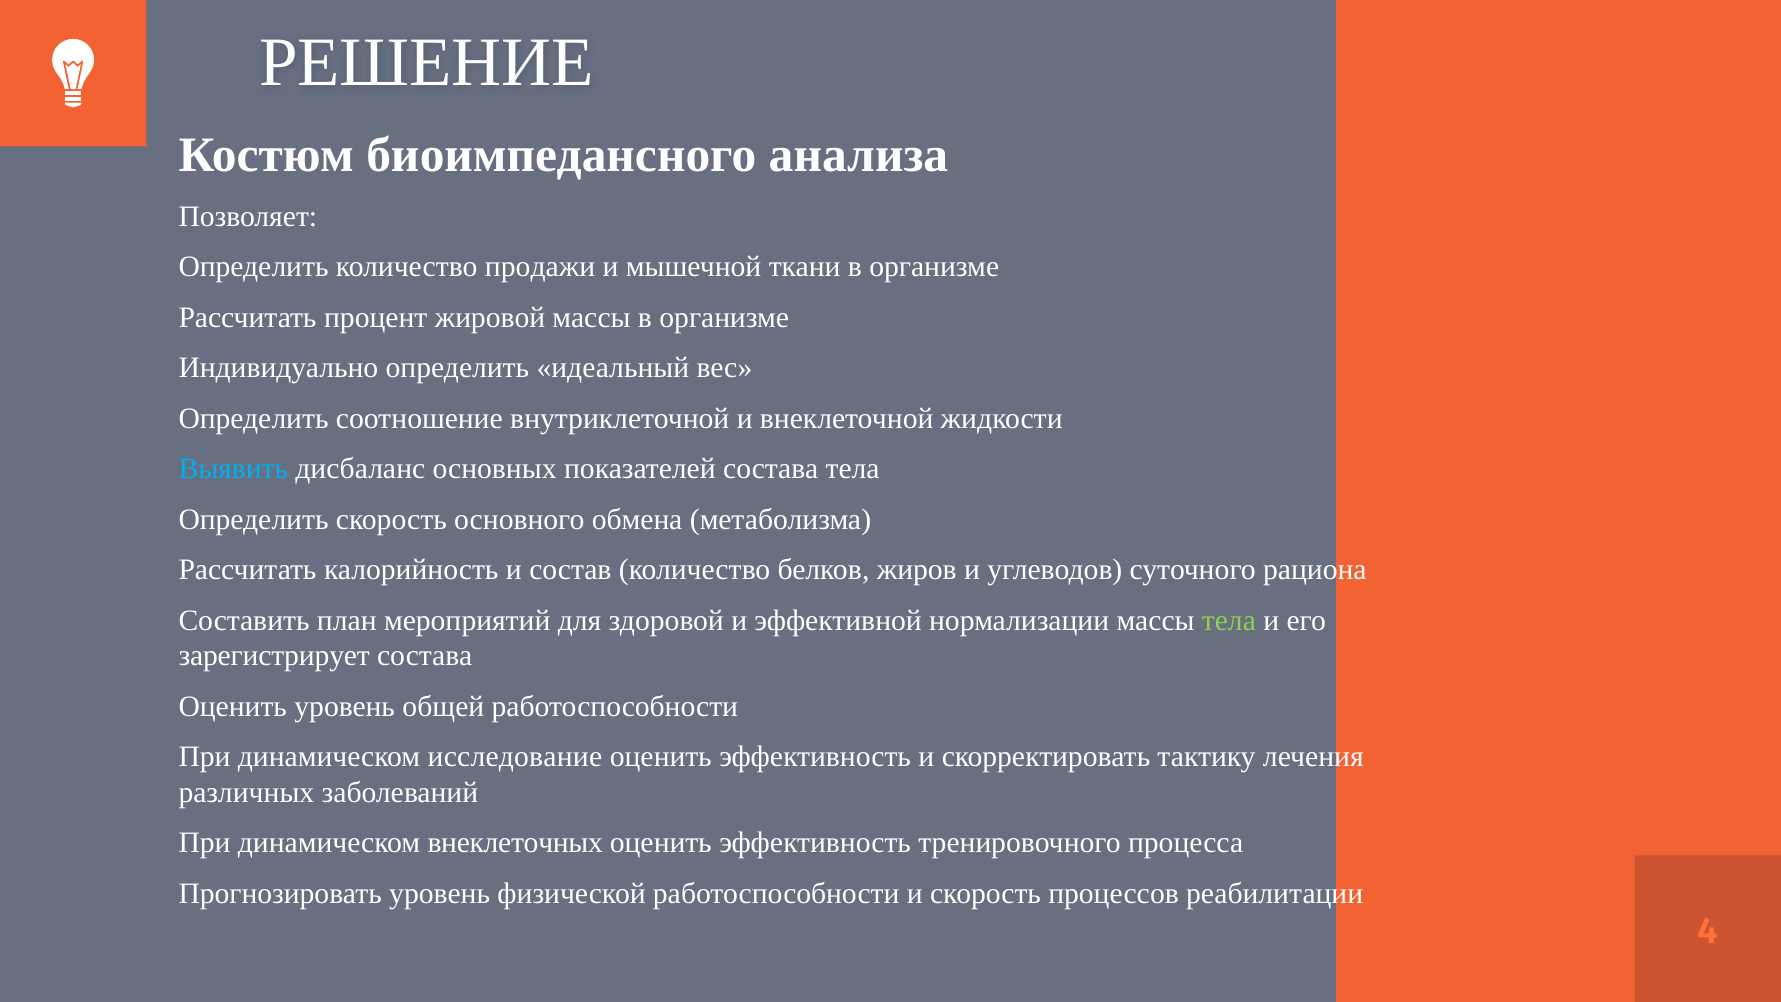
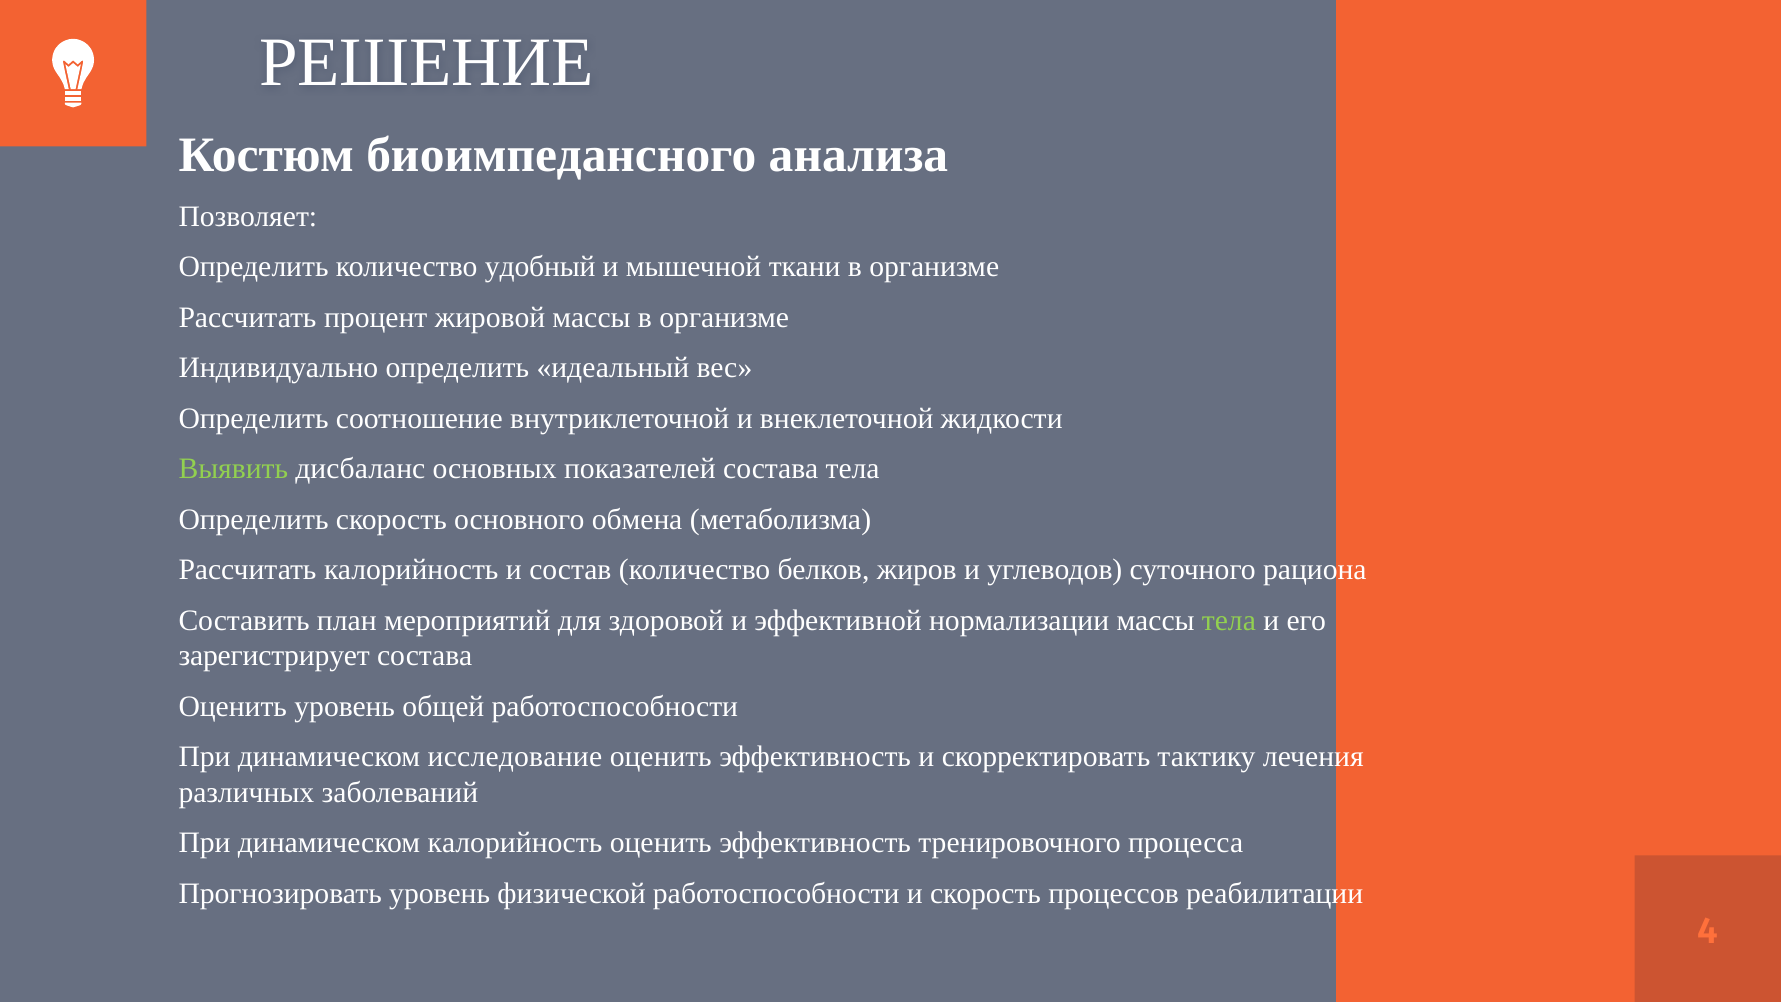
продажи: продажи -> удобный (540, 267)
Выявить colour: light blue -> light green (233, 469)
динамическом внеклеточных: внеклеточных -> калорийность (515, 843)
